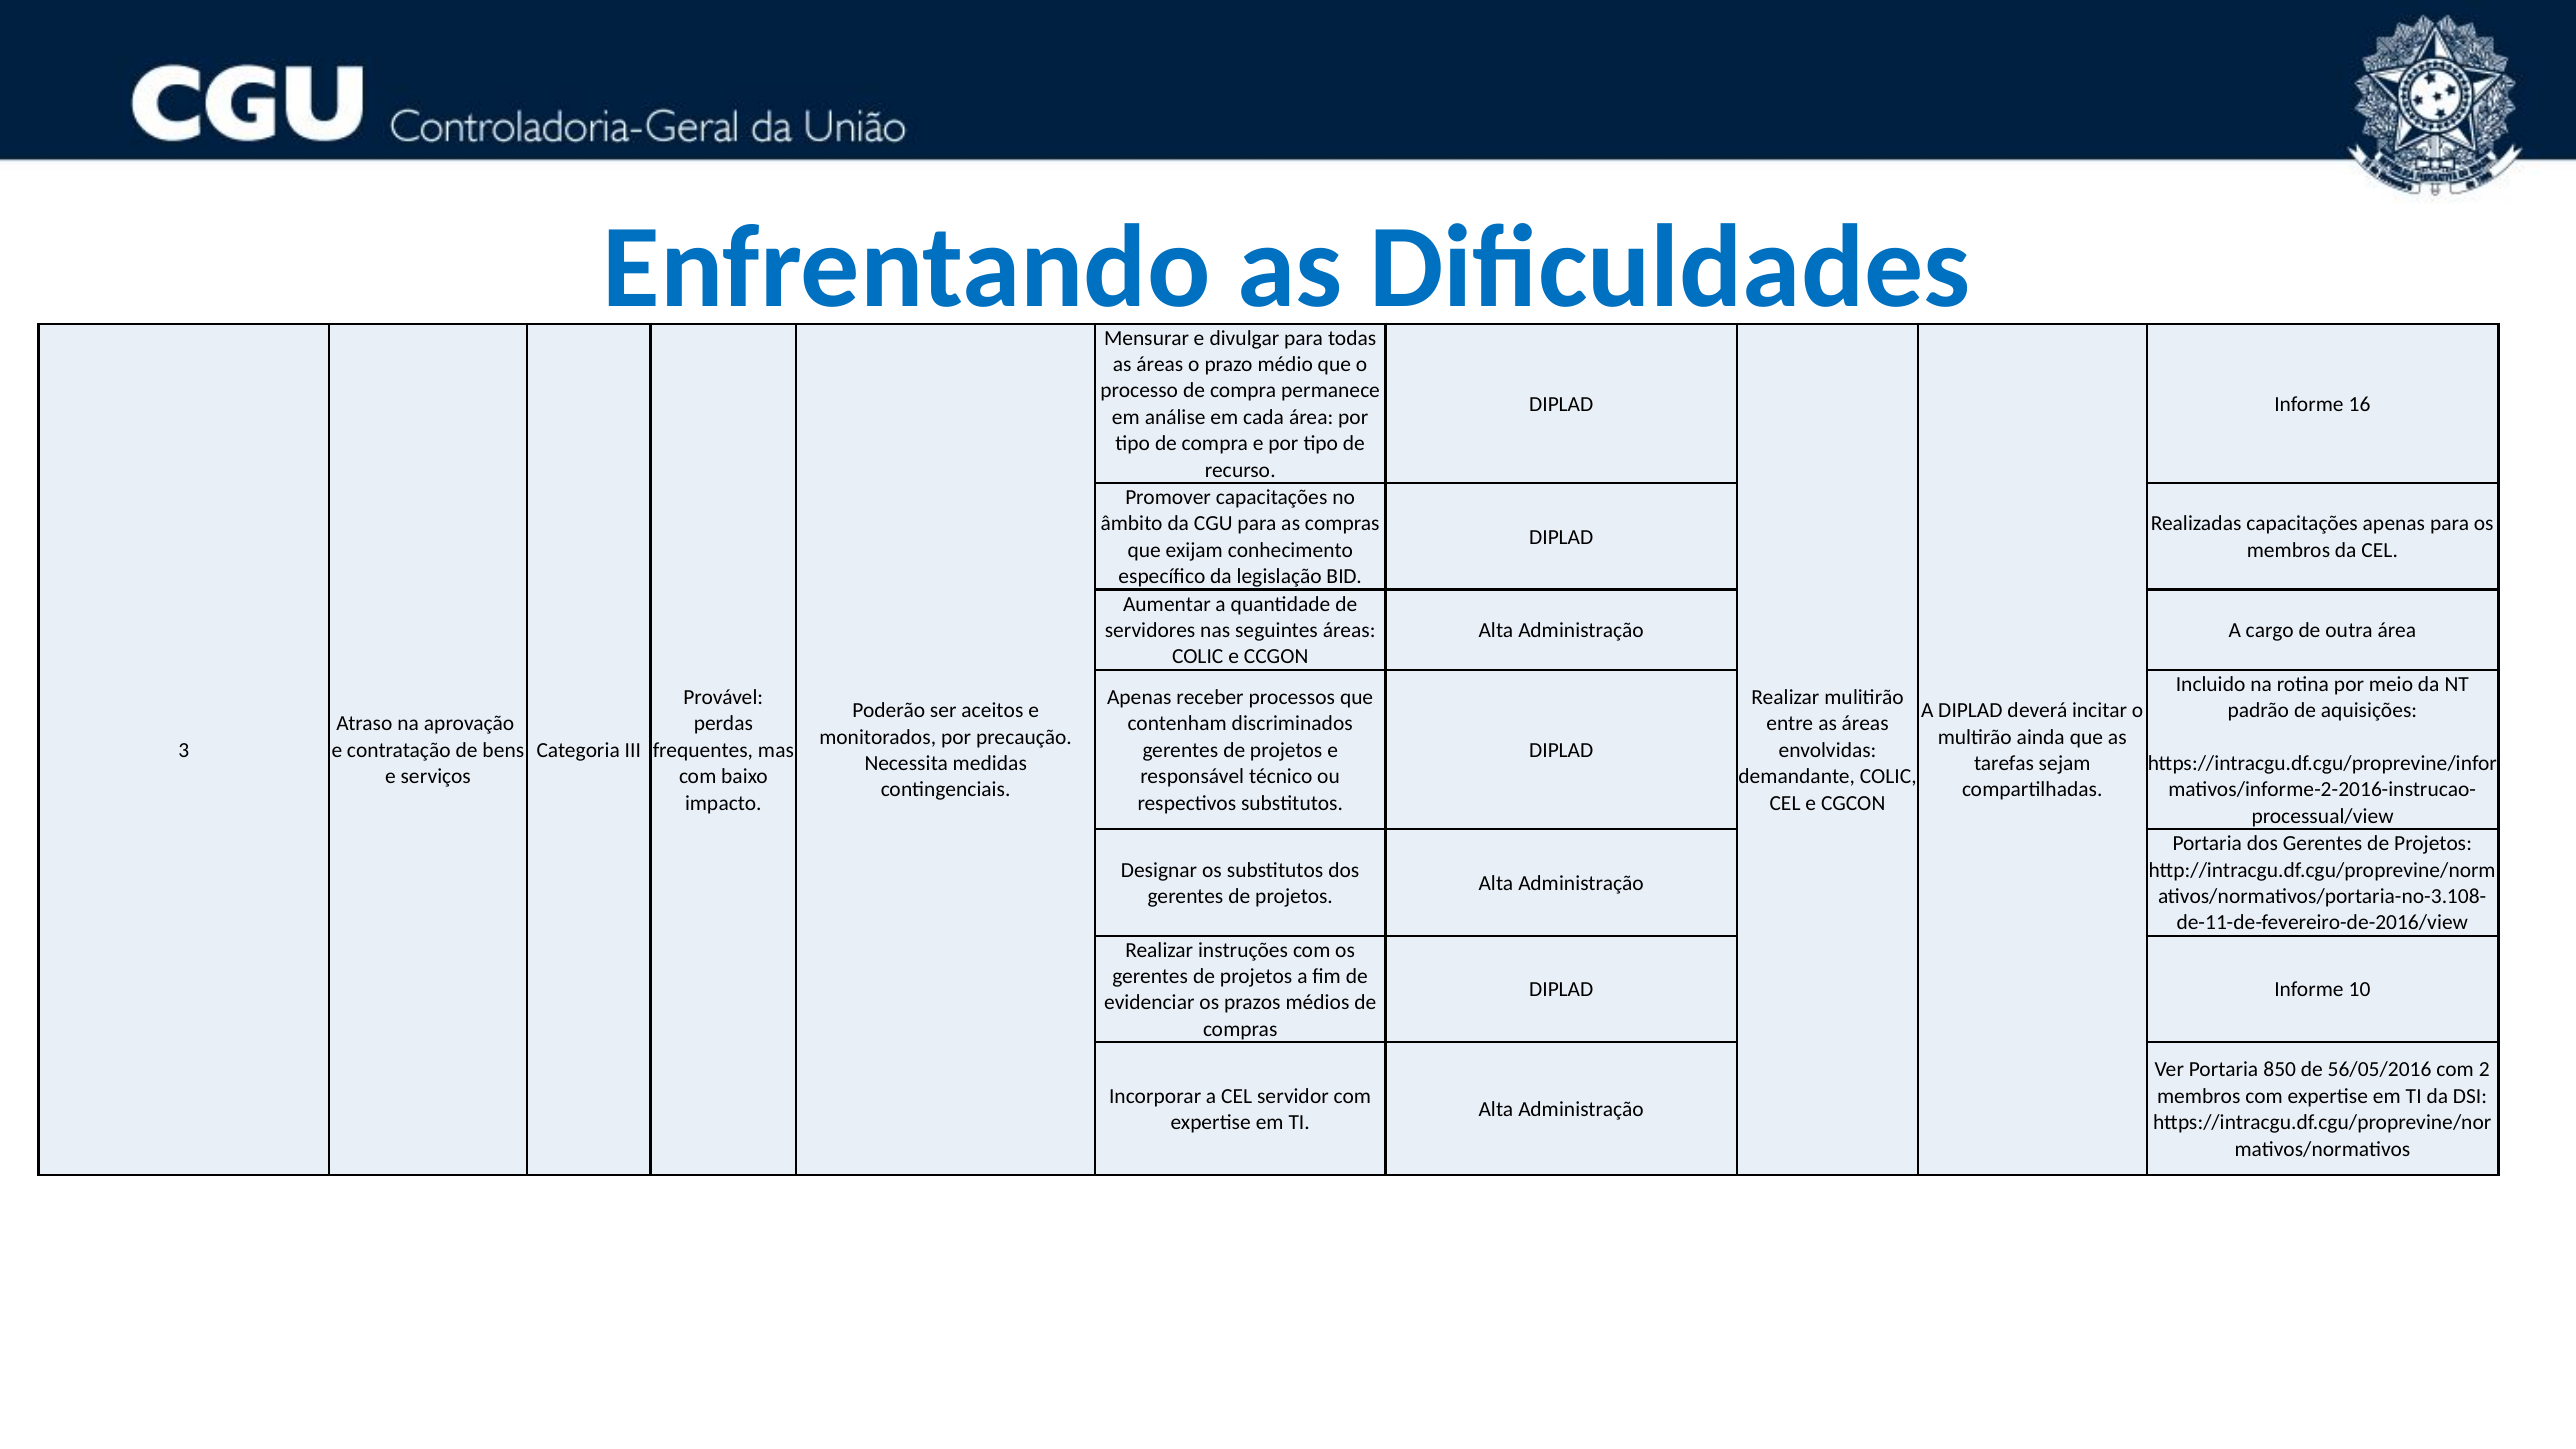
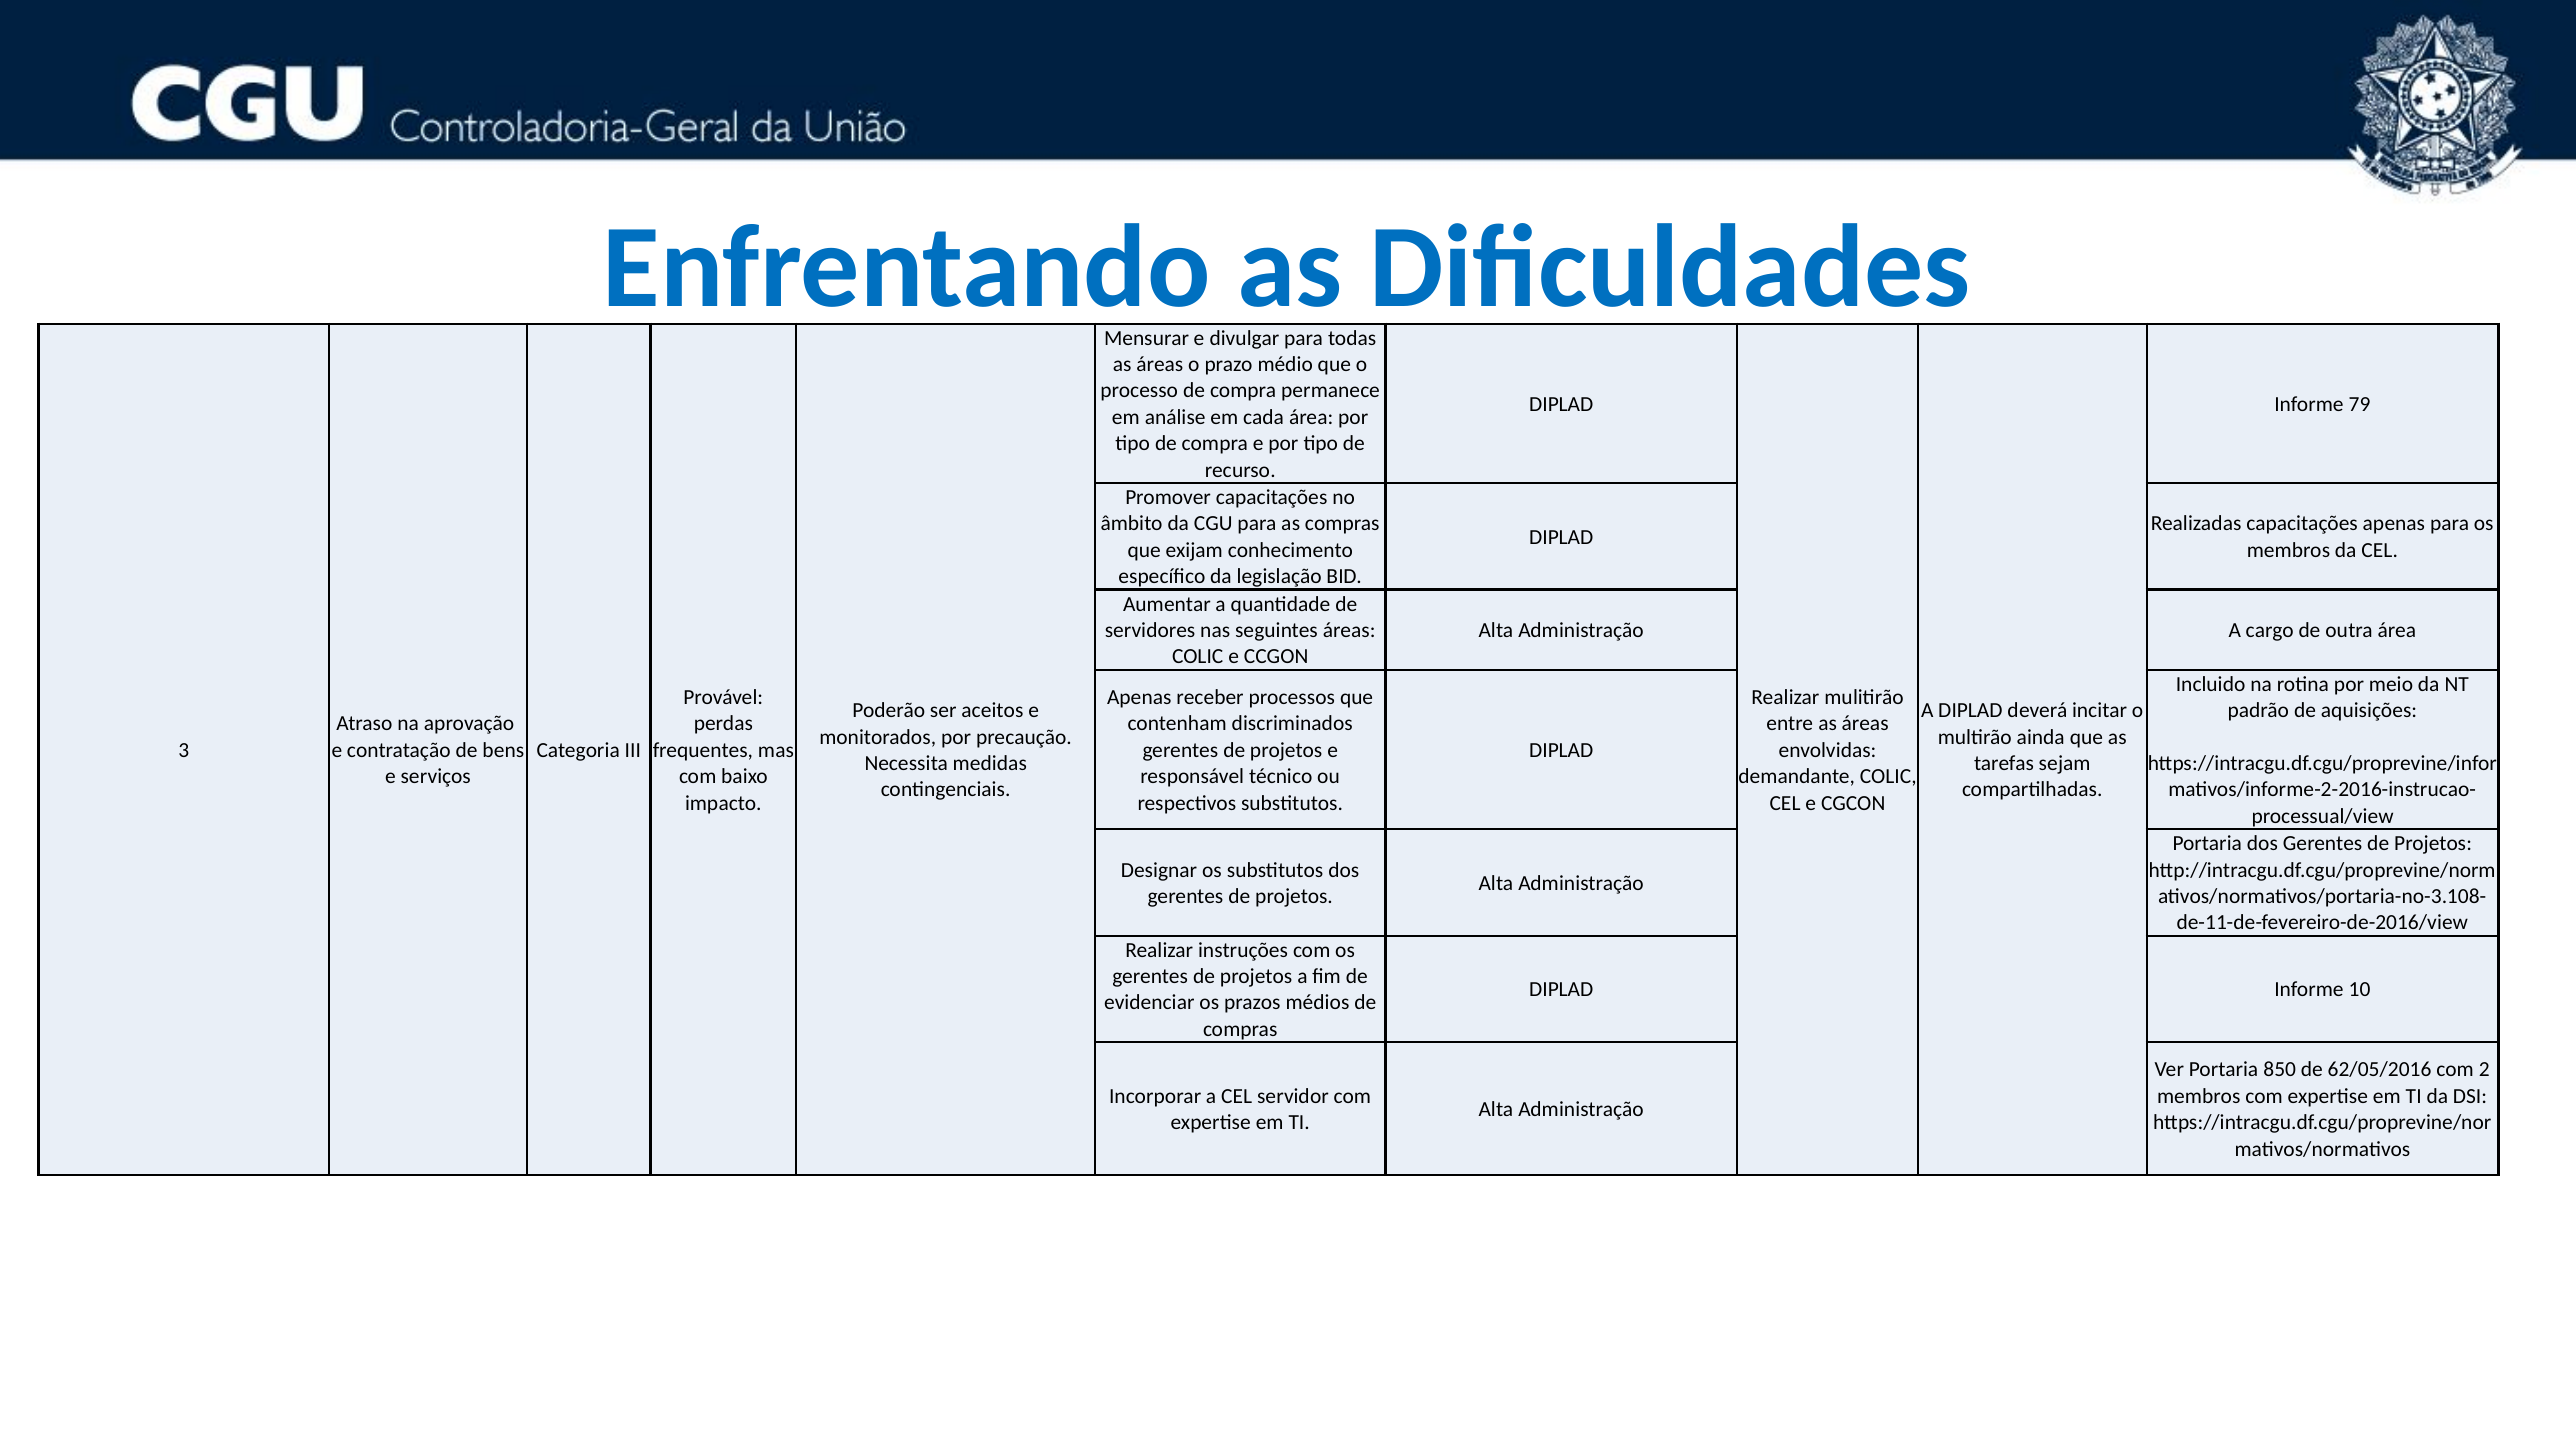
16: 16 -> 79 (2360, 404)
56/05/2016: 56/05/2016 -> 62/05/2016 (2380, 1070)
